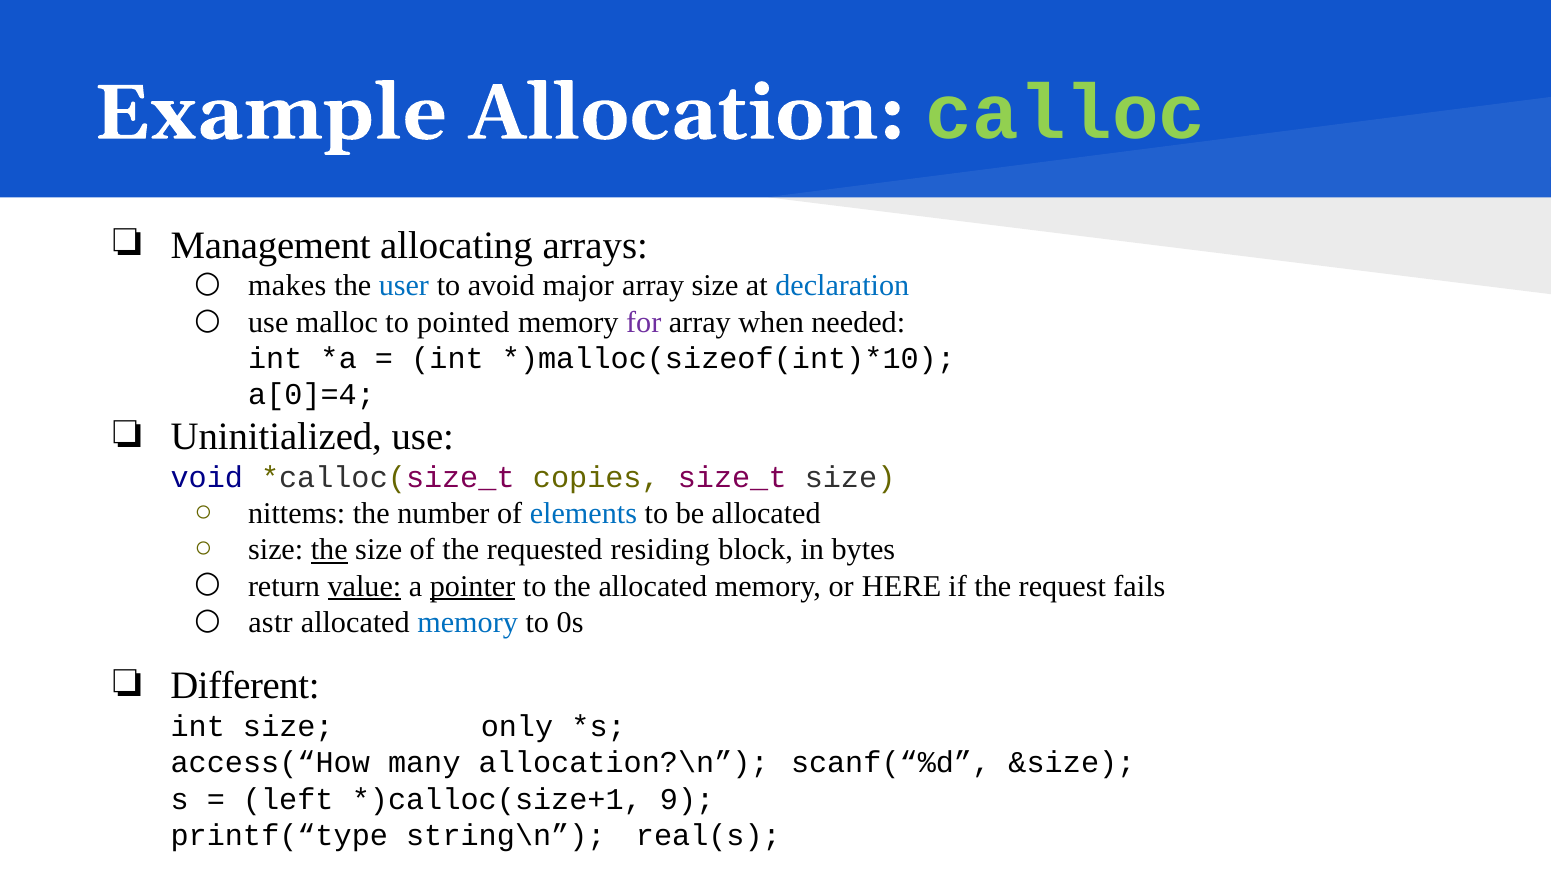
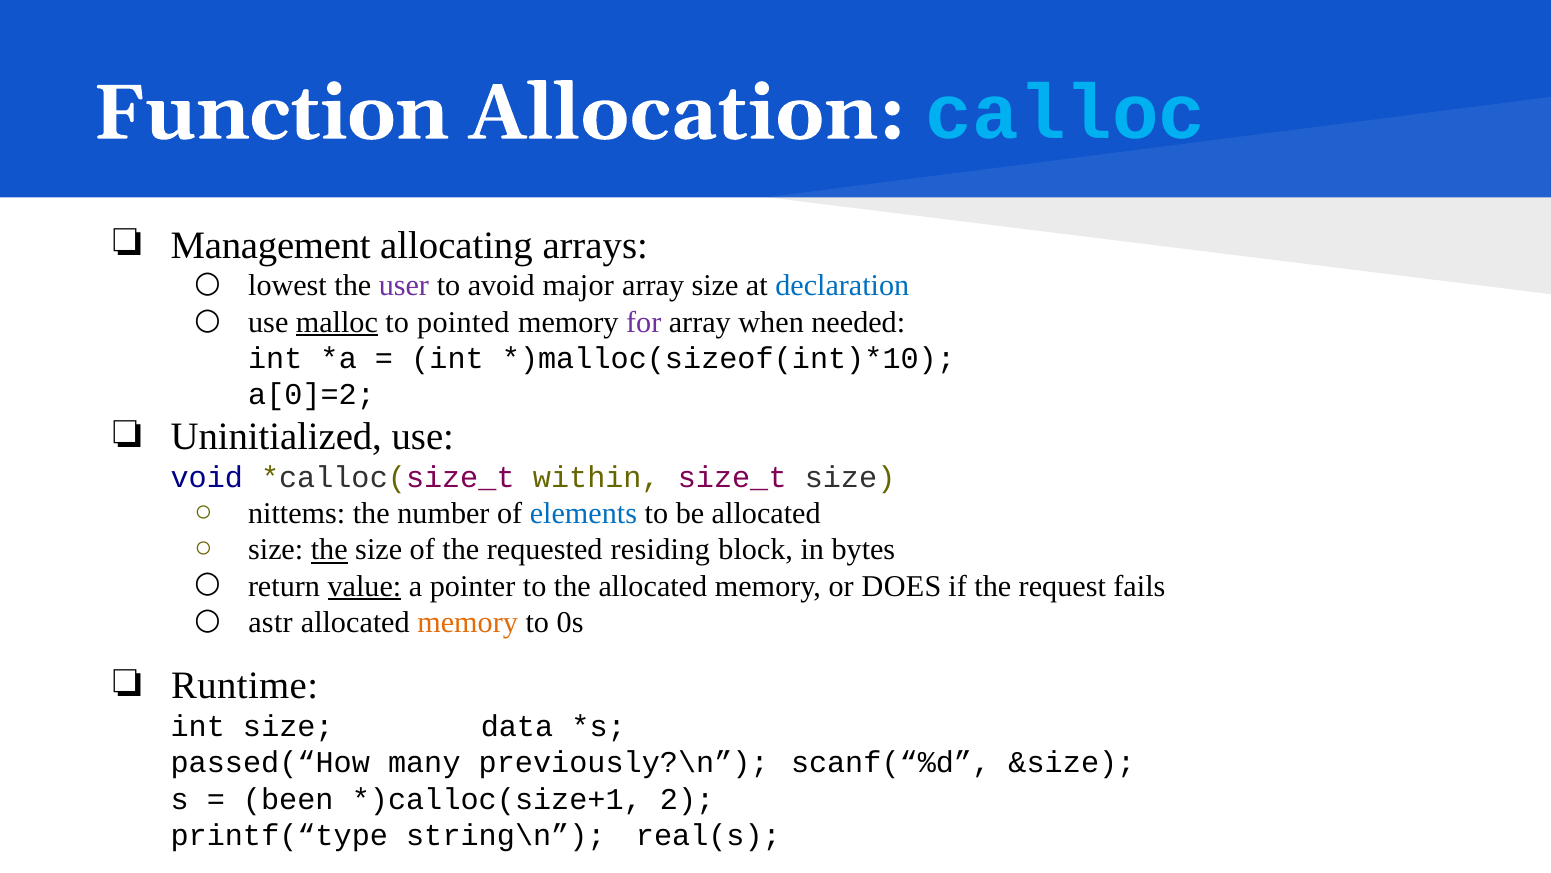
Example: Example -> Function (271, 113)
calloc colour: light green -> light blue (1066, 113)
makes: makes -> lowest (287, 286)
user colour: blue -> purple (404, 286)
malloc underline: none -> present (337, 322)
a[0]=4: a[0]=4 -> a[0]=2 (312, 394)
copies: copies -> within (596, 477)
pointer underline: present -> none (473, 586)
HERE: HERE -> DOES (902, 586)
memory colour: blue -> orange (468, 622)
Different: Different -> Runtime (245, 686)
only: only -> data (517, 726)
access(“How: access(“How -> passed(“How (270, 763)
allocation?\n: allocation?\n -> previously?\n (624, 763)
left: left -> been (288, 799)
9: 9 -> 2 (687, 799)
